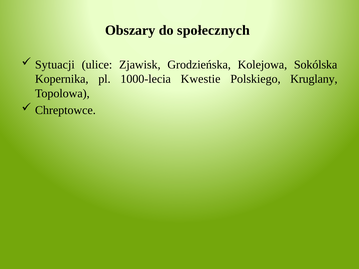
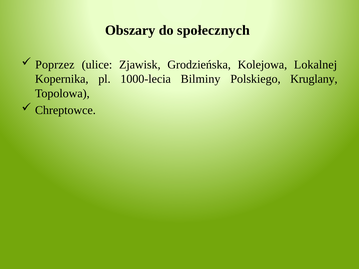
Sytuacji: Sytuacji -> Poprzez (55, 65)
Sokólska: Sokólska -> Lokalnej (316, 65)
Kwestie: Kwestie -> Bilminy (201, 79)
